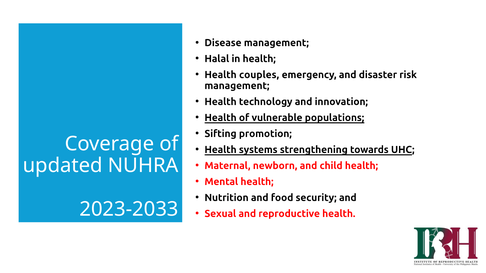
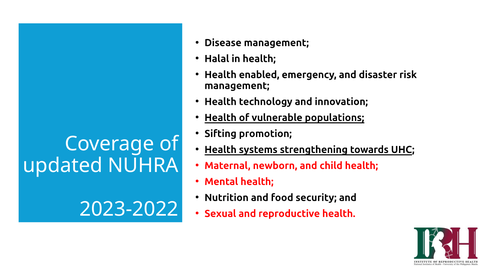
couples: couples -> enabled (259, 75)
2023-2033: 2023-2033 -> 2023-2022 (129, 210)
